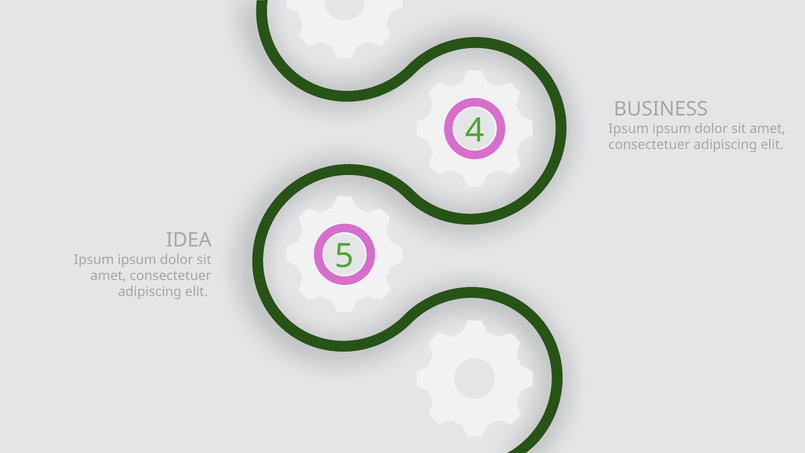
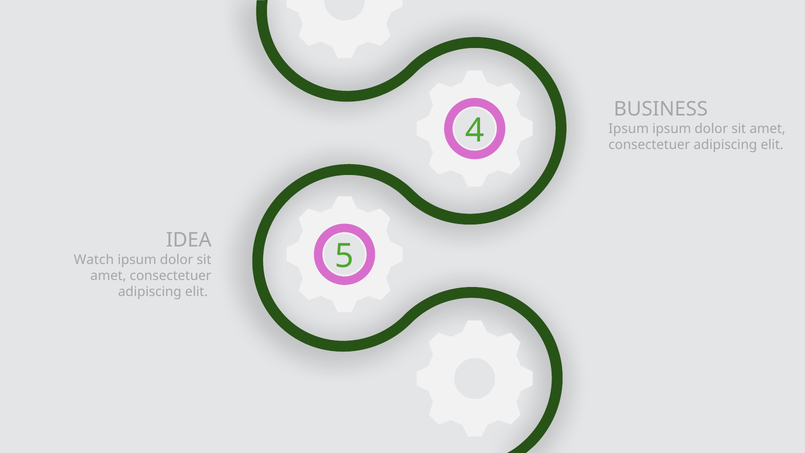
Ipsum: Ipsum -> Watch (94, 260)
